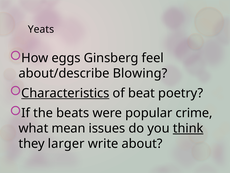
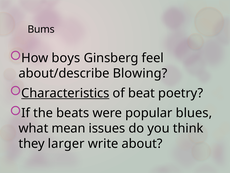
Yeats: Yeats -> Bums (41, 29)
eggs: eggs -> boys (66, 58)
crime: crime -> blues (194, 113)
think underline: present -> none (188, 128)
